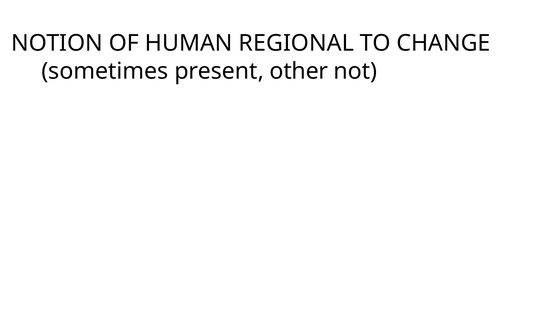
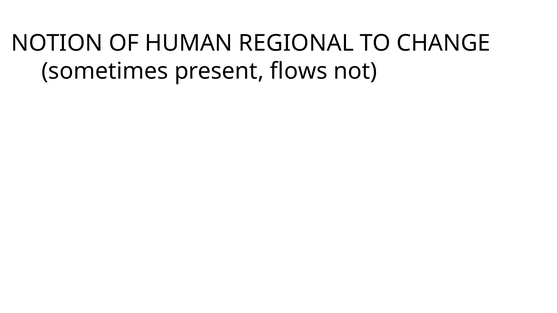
other: other -> flows (299, 71)
